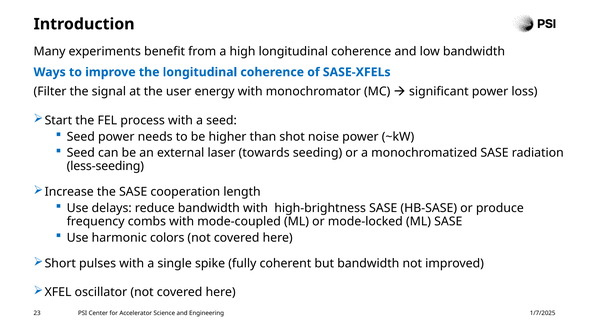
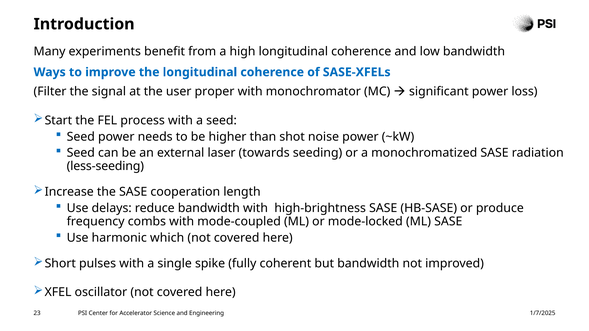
energy: energy -> proper (215, 92)
colors: colors -> which (167, 238)
